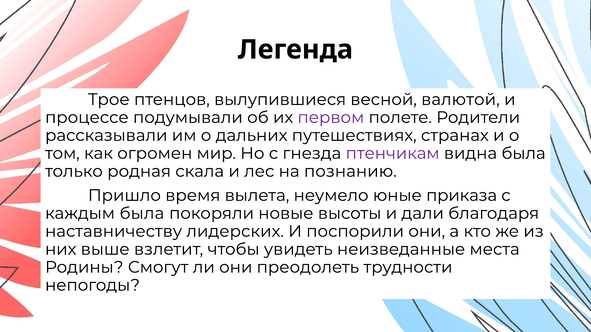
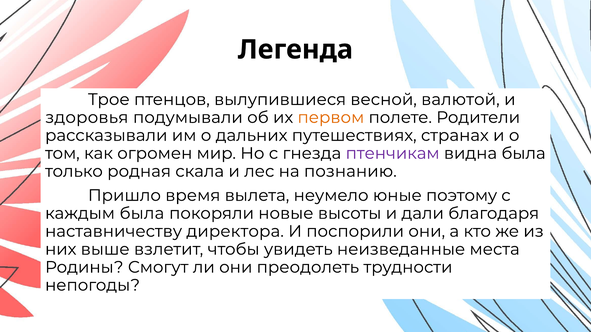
процессе: процессе -> здоровья (87, 118)
первом colour: purple -> orange (331, 118)
приказа: приказа -> поэтому (462, 196)
лидерских: лидерских -> директора (235, 232)
